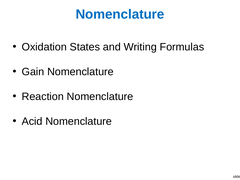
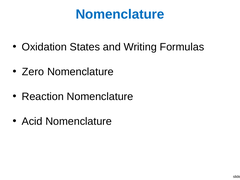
Gain: Gain -> Zero (33, 72)
